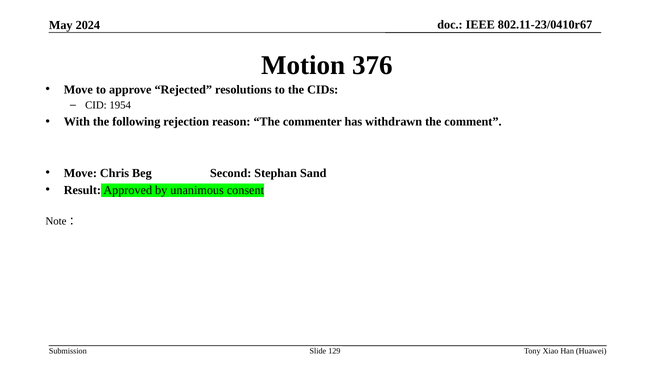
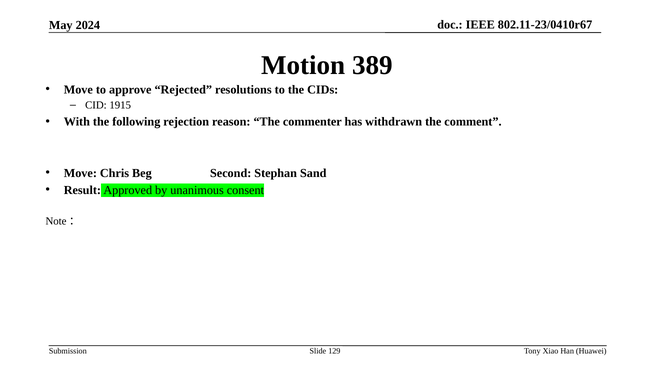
376: 376 -> 389 (372, 65)
1954: 1954 -> 1915 (120, 105)
